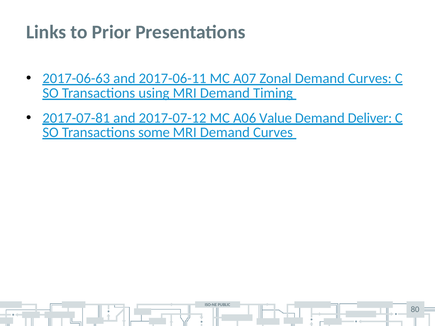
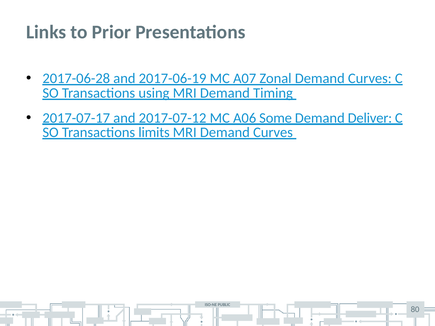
2017-06-63: 2017-06-63 -> 2017-06-28 (76, 79)
2017-06-11: 2017-06-11 -> 2017-06-19 (173, 79)
2017-07-81: 2017-07-81 -> 2017-07-17 (76, 118)
Value: Value -> Some (276, 118)
some: some -> limits (154, 133)
